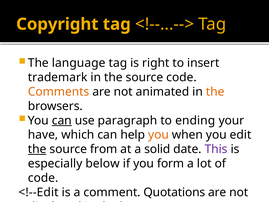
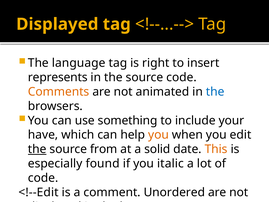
Copyright: Copyright -> Displayed (57, 24)
trademark: trademark -> represents (58, 77)
the colour: orange -> blue (215, 92)
can underline: present -> none (62, 120)
paragraph: paragraph -> something (128, 120)
ending: ending -> include (195, 120)
This colour: purple -> orange (216, 149)
below: below -> found (103, 163)
form: form -> italic (170, 163)
Quotations: Quotations -> Unordered (174, 192)
